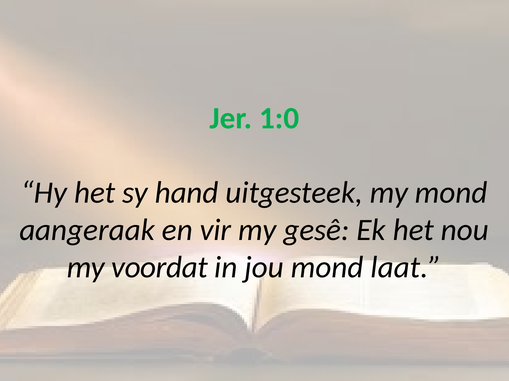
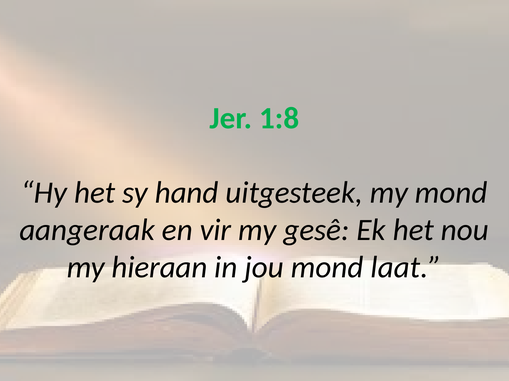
1:0: 1:0 -> 1:8 (279, 118)
voordat: voordat -> hieraan (159, 268)
